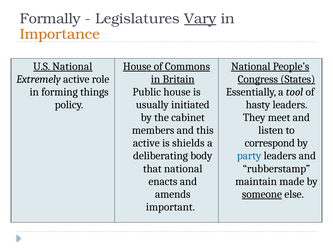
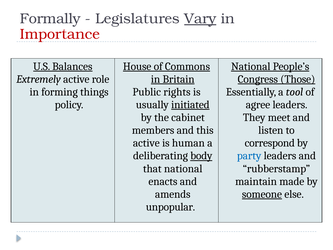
Importance colour: orange -> red (60, 34)
U.S National: National -> Balances (72, 66)
States: States -> Those (298, 79)
Public house: house -> rights (177, 92)
initiated underline: none -> present (190, 105)
hasty: hasty -> agree (258, 105)
shields: shields -> human (188, 143)
body underline: none -> present (201, 156)
important: important -> unpopular (171, 207)
